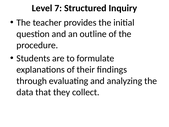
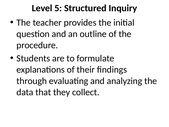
7: 7 -> 5 (58, 8)
